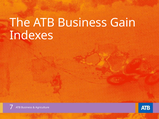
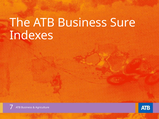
Gain: Gain -> Sure (123, 23)
